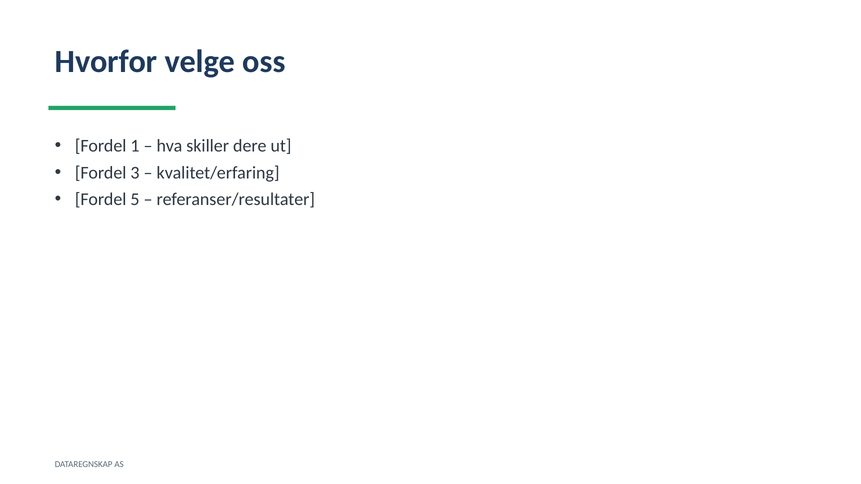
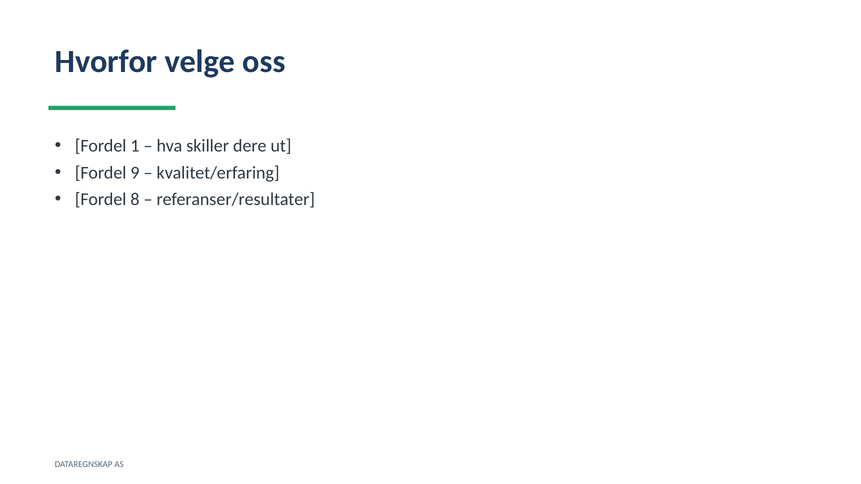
3: 3 -> 9 (135, 173)
5: 5 -> 8 (135, 200)
